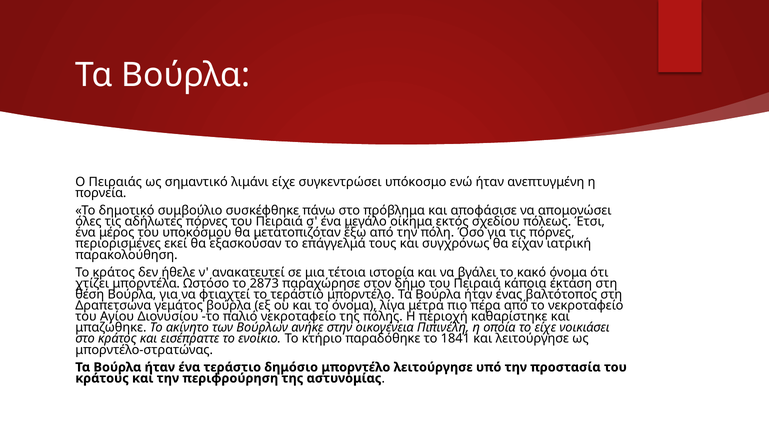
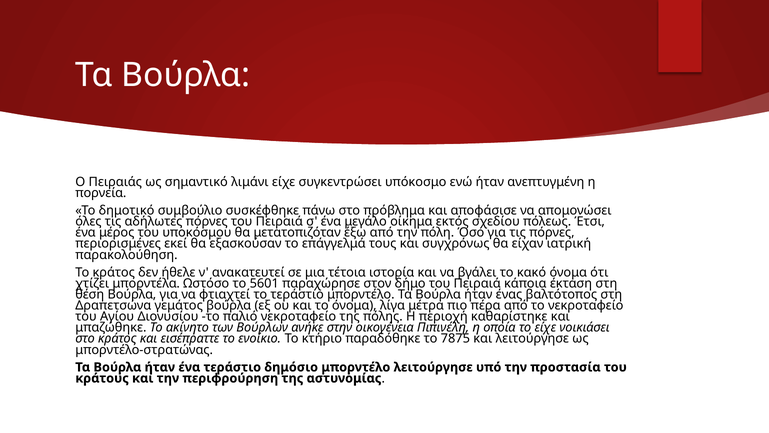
2873: 2873 -> 5601 (264, 283)
1841: 1841 -> 7875 (455, 338)
